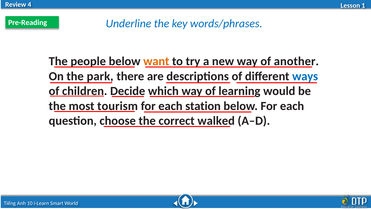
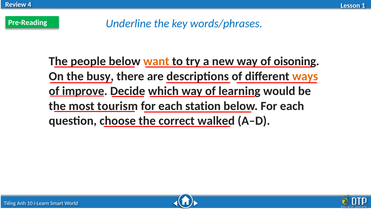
another: another -> oisoning (296, 61)
park: park -> busy (100, 76)
ways colour: blue -> orange (305, 76)
children: children -> improve (85, 91)
